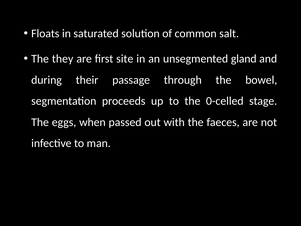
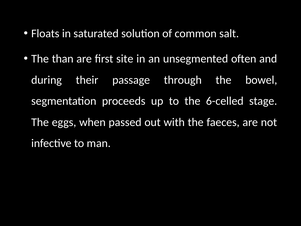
they: they -> than (63, 59)
gland: gland -> often (244, 59)
0-celled: 0-celled -> 6-celled (225, 101)
